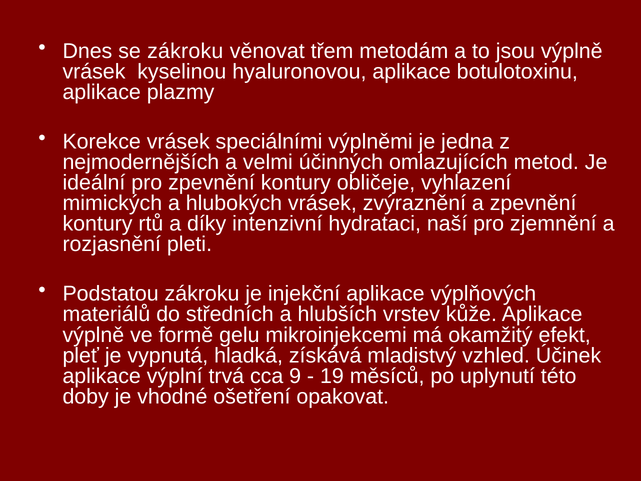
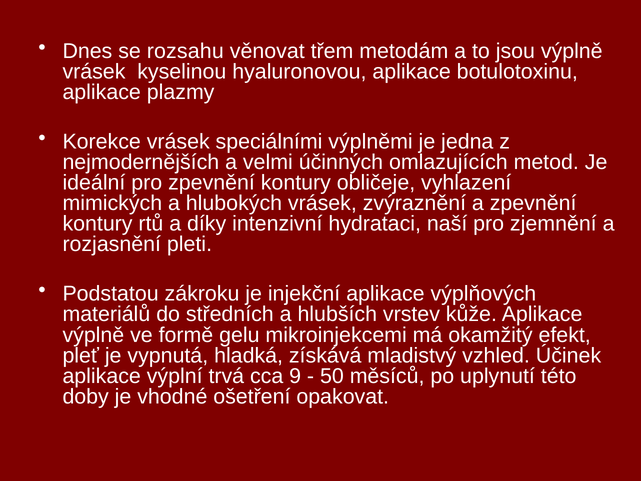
se zákroku: zákroku -> rozsahu (185, 51)
19: 19 -> 50 (332, 376)
